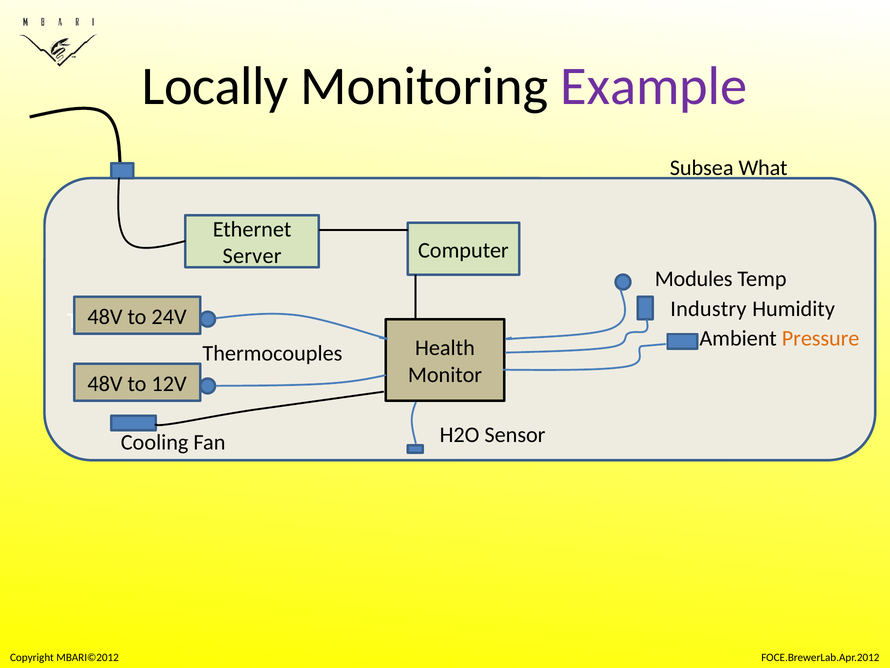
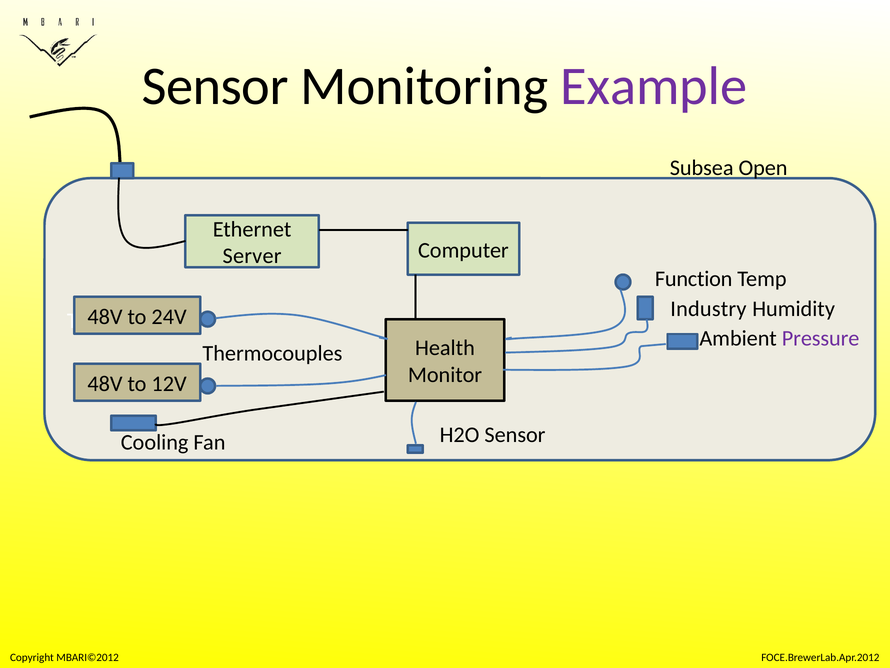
Locally: Locally -> Sensor (215, 86)
What: What -> Open (763, 168)
Modules: Modules -> Function (694, 279)
Pressure colour: orange -> purple (821, 338)
